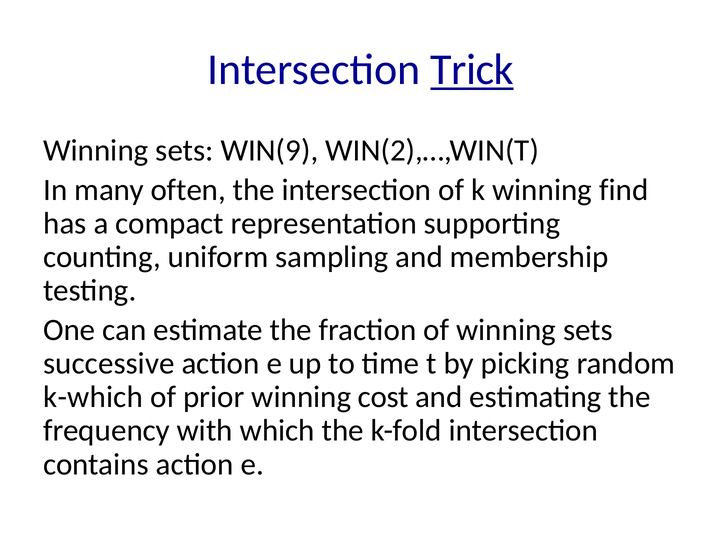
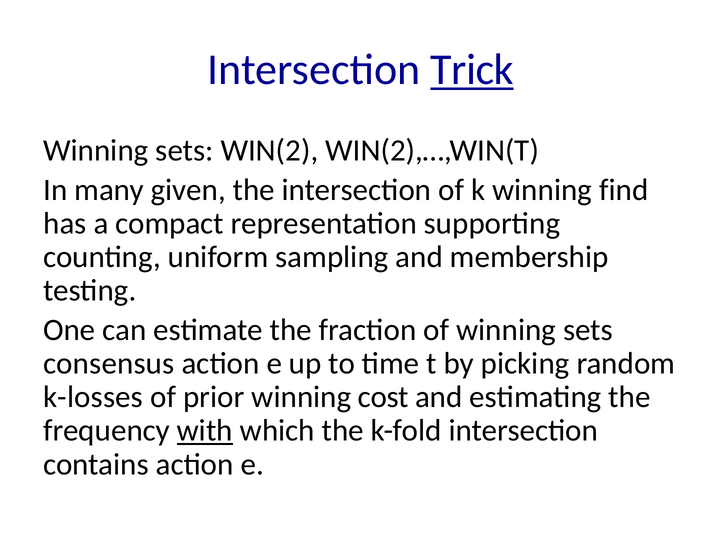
WIN(9: WIN(9 -> WIN(2 (269, 151)
often: often -> given (188, 190)
successive: successive -> consensus (109, 363)
k-which: k-which -> k-losses (93, 397)
with underline: none -> present (205, 431)
